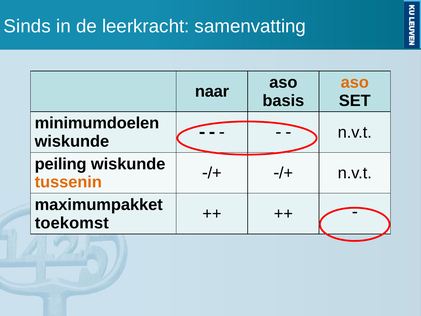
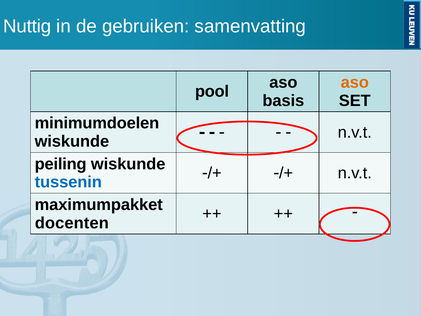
Sinds: Sinds -> Nuttig (27, 26)
leerkracht: leerkracht -> gebruiken (146, 26)
naar: naar -> pool (212, 92)
tussenin colour: orange -> blue (68, 182)
toekomst: toekomst -> docenten (72, 223)
